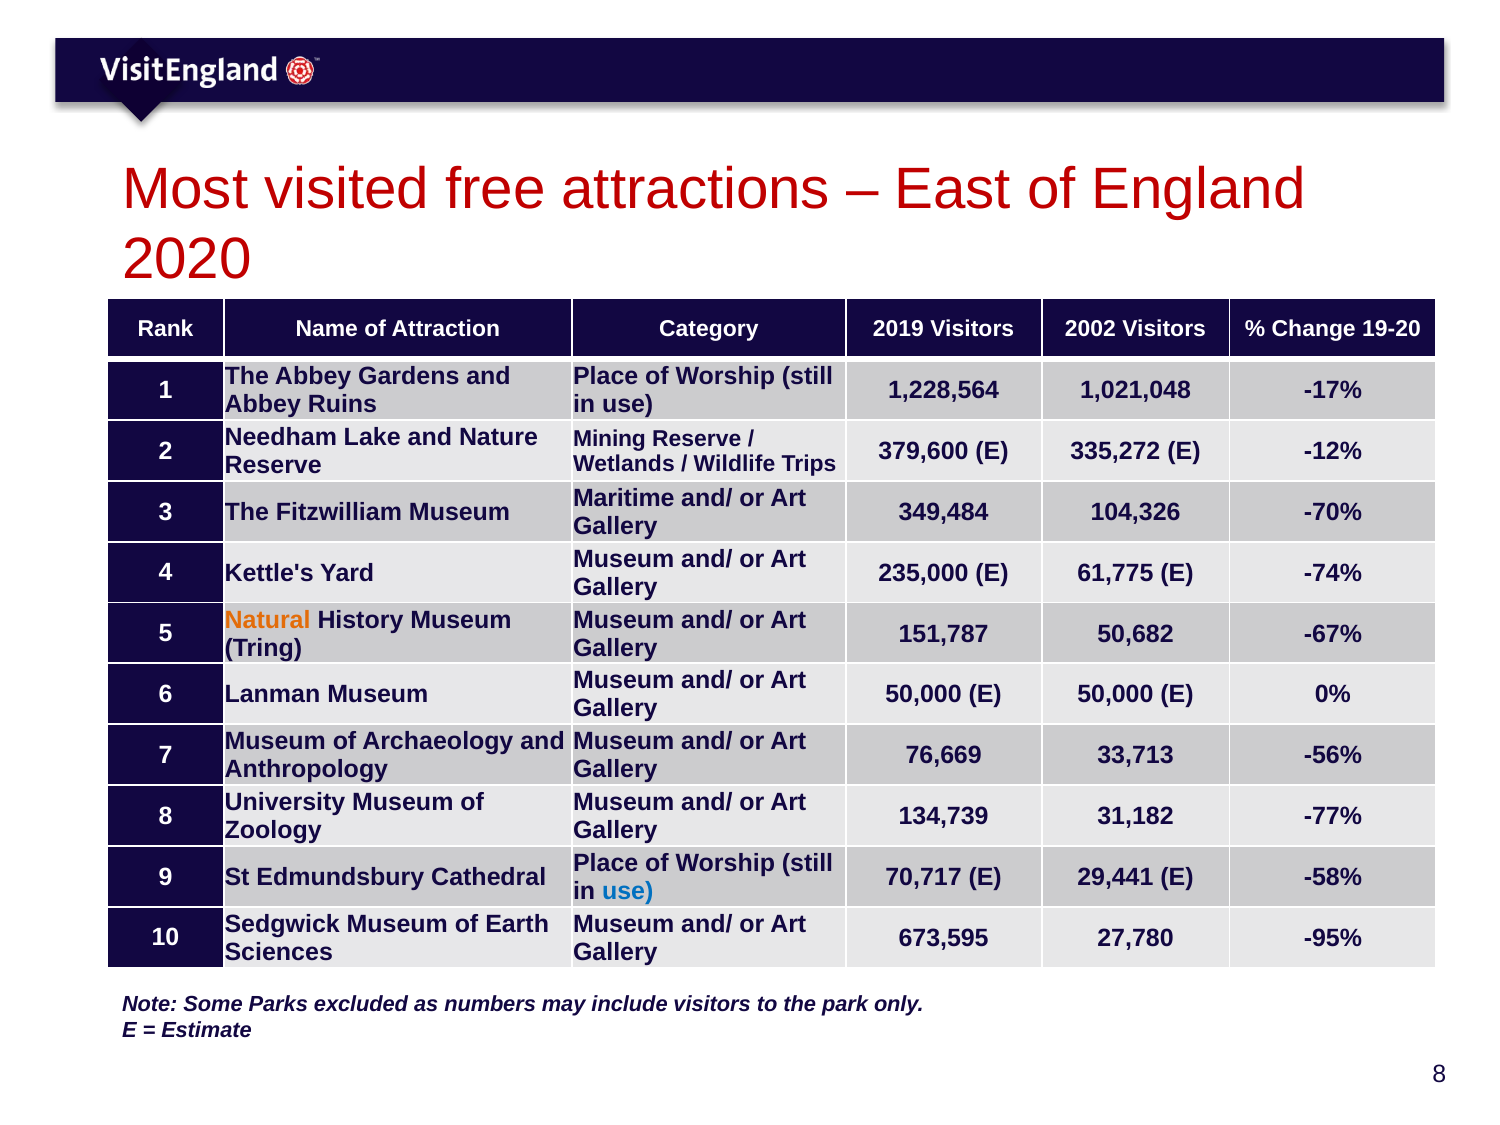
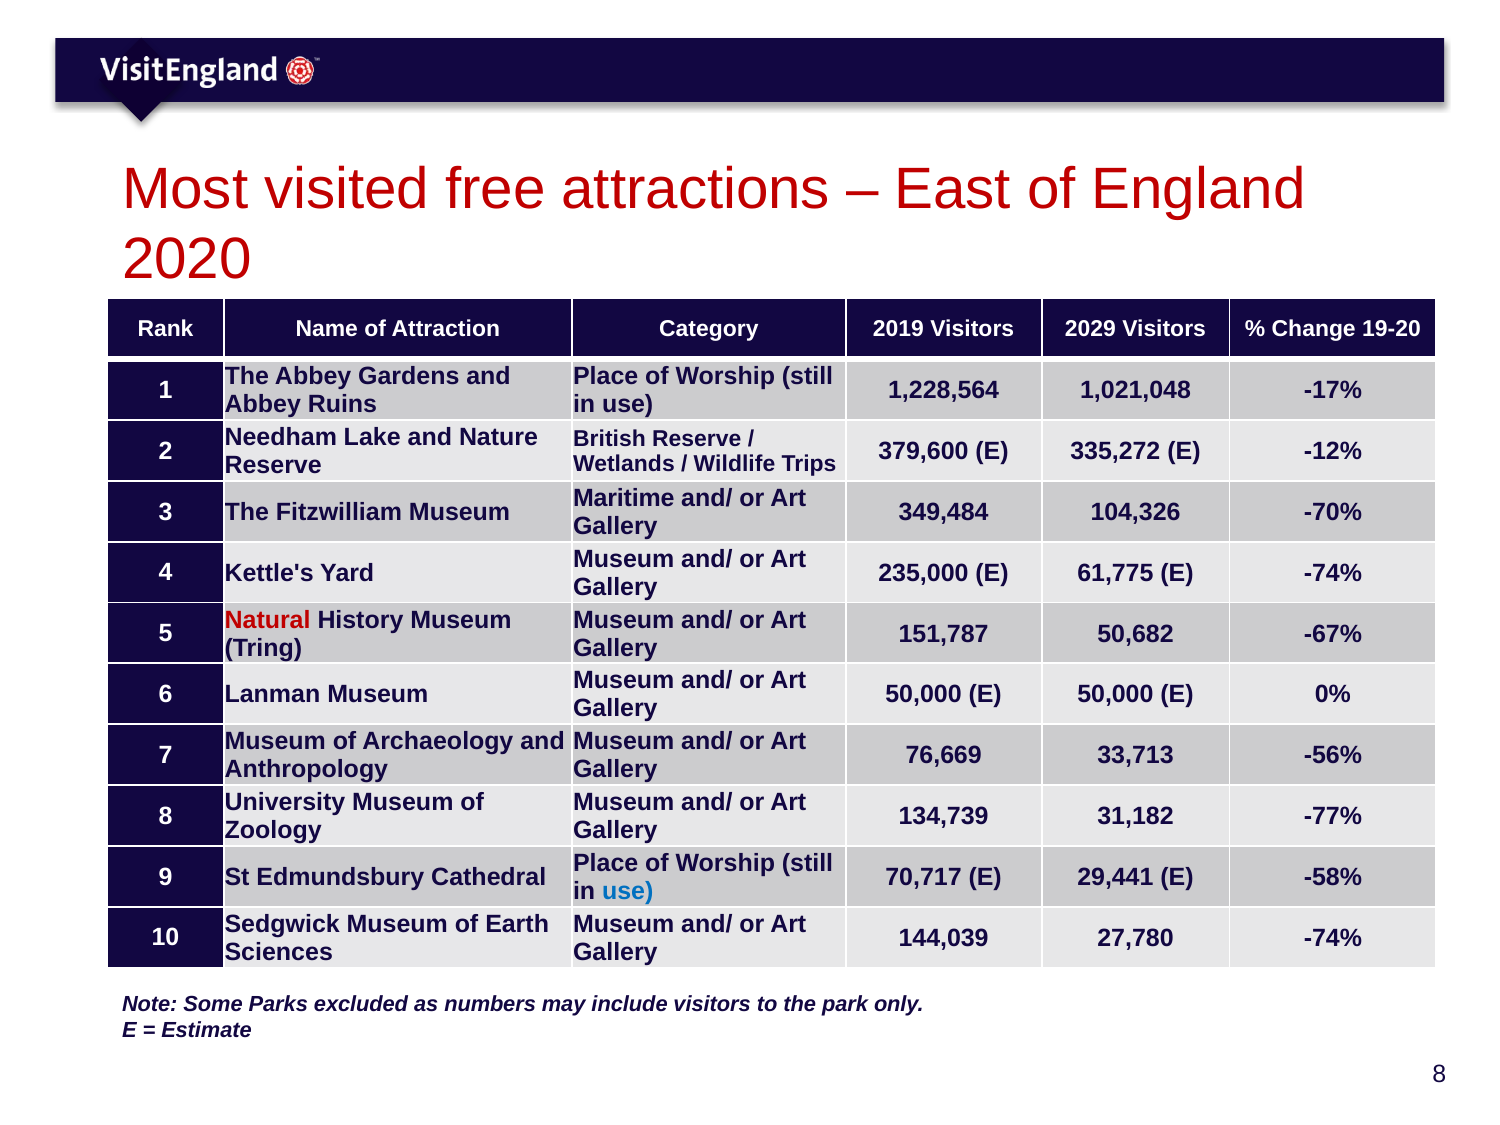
2002: 2002 -> 2029 (1090, 329)
Mining: Mining -> British (609, 439)
Natural colour: orange -> red (268, 620)
673,595: 673,595 -> 144,039 (944, 938)
27,780 -95%: -95% -> -74% (1333, 938)
